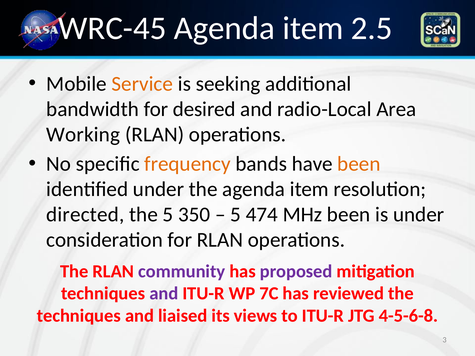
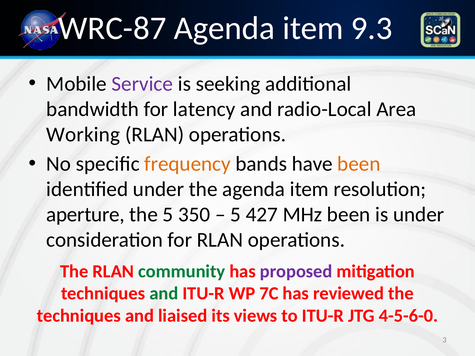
WRC-45: WRC-45 -> WRC-87 (112, 28)
2.5: 2.5 -> 9.3 (372, 28)
Service colour: orange -> purple (142, 84)
desired: desired -> latency (204, 109)
directed: directed -> aperture (86, 215)
474: 474 -> 427 (262, 215)
community colour: purple -> green (182, 272)
and colour: purple -> green (164, 294)
4-5-6-8: 4-5-6-8 -> 4-5-6-0 (408, 316)
